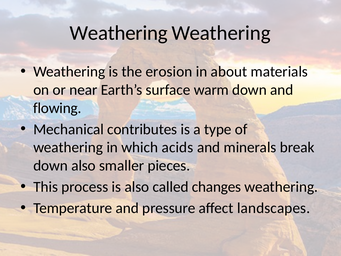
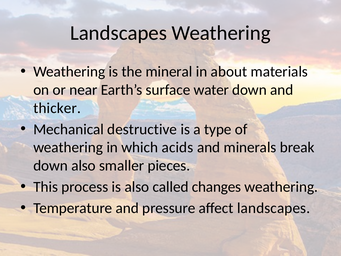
Weathering: Weathering -> Landscapes (119, 33)
erosion: erosion -> mineral (169, 72)
warm: warm -> water (211, 90)
flowing: flowing -> thicker (57, 108)
contributes: contributes -> destructive (142, 129)
